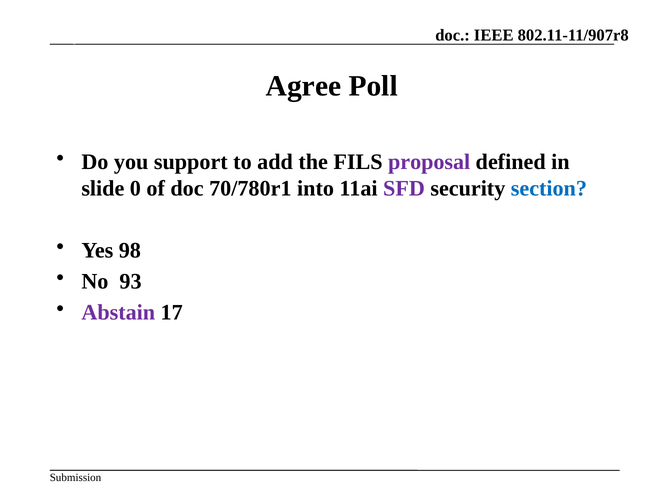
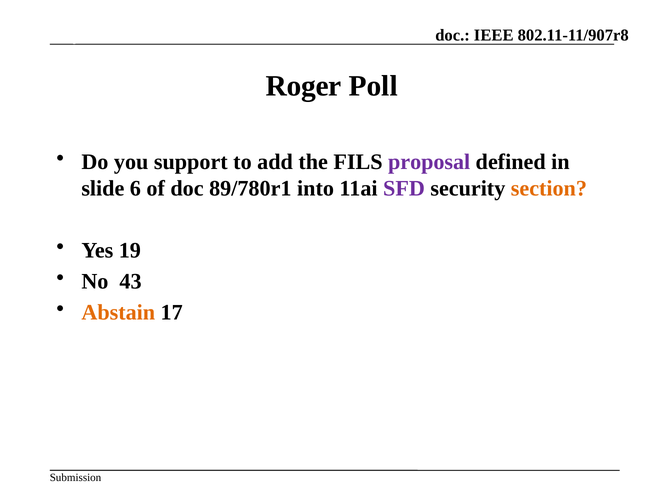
Agree: Agree -> Roger (304, 86)
0: 0 -> 6 (135, 189)
70/780r1: 70/780r1 -> 89/780r1 (250, 189)
section colour: blue -> orange (549, 189)
98: 98 -> 19 (130, 251)
93: 93 -> 43 (131, 282)
Abstain colour: purple -> orange (118, 313)
